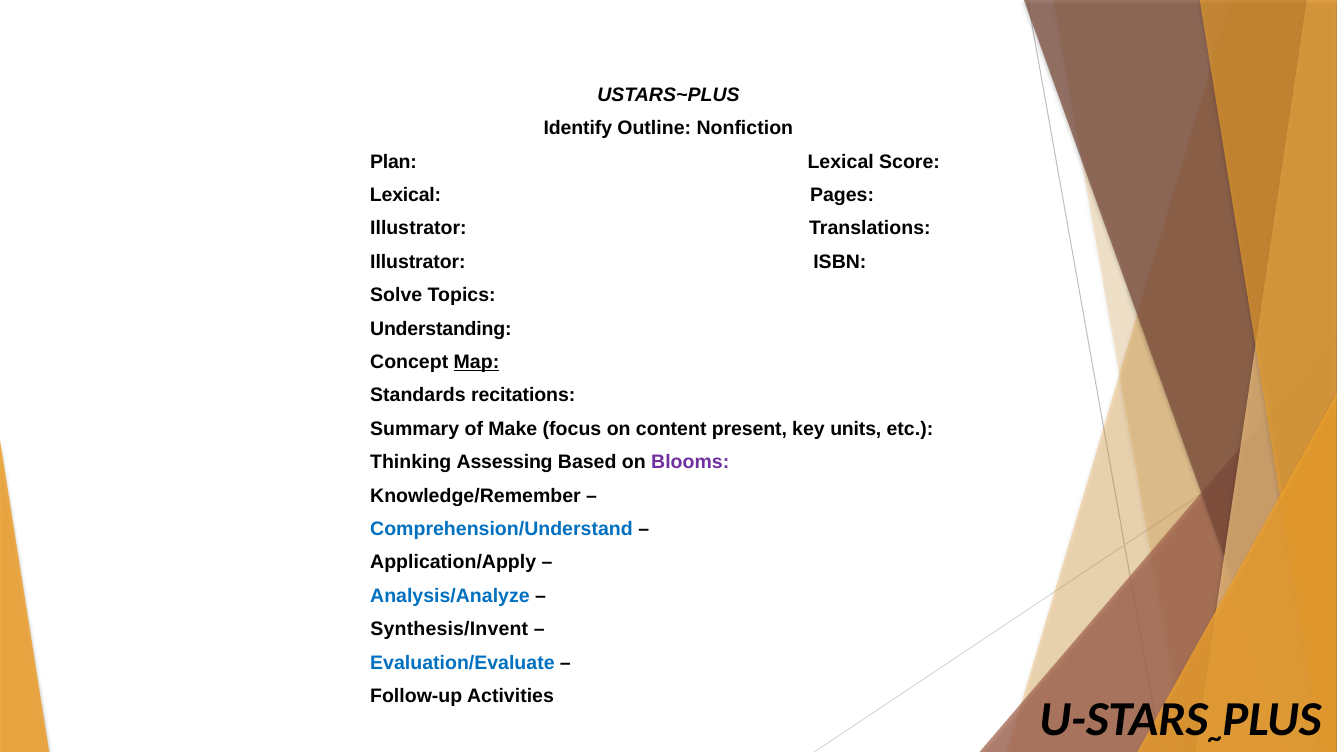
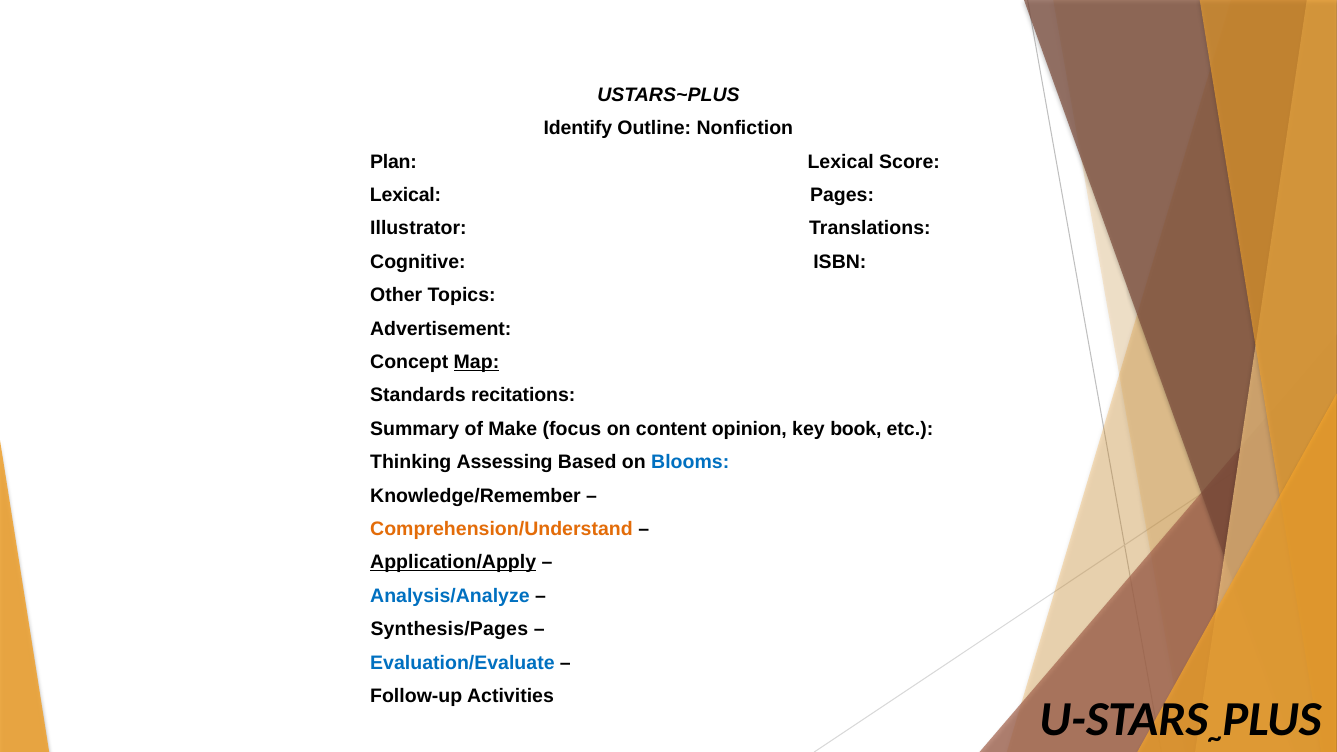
Illustrator: Illustrator -> Cognitive (418, 262)
Solve: Solve -> Other (396, 295)
Understanding: Understanding -> Advertisement (441, 329)
present: present -> opinion (749, 429)
units: units -> book (856, 429)
Blooms colour: purple -> blue (690, 462)
Comprehension/Understand colour: blue -> orange (501, 529)
Application/Apply underline: none -> present (453, 563)
Synthesis/Invent: Synthesis/Invent -> Synthesis/Pages (449, 629)
